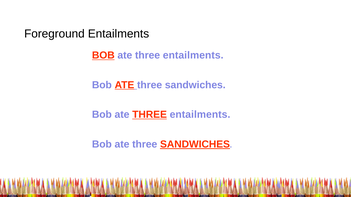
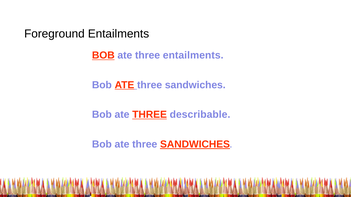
entailments: entailments -> describable (200, 115)
